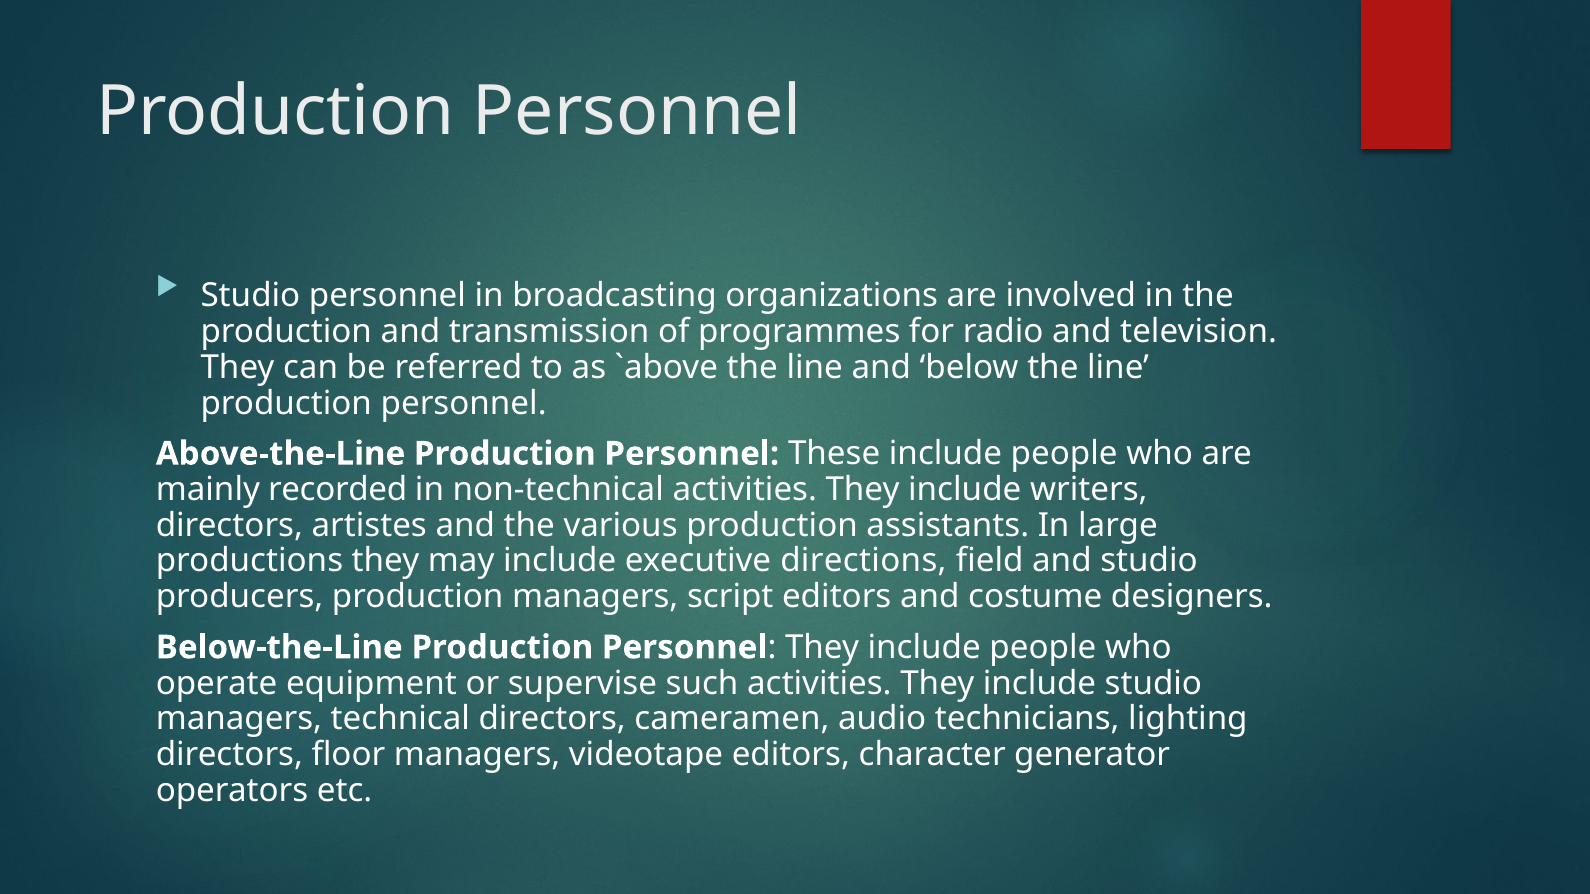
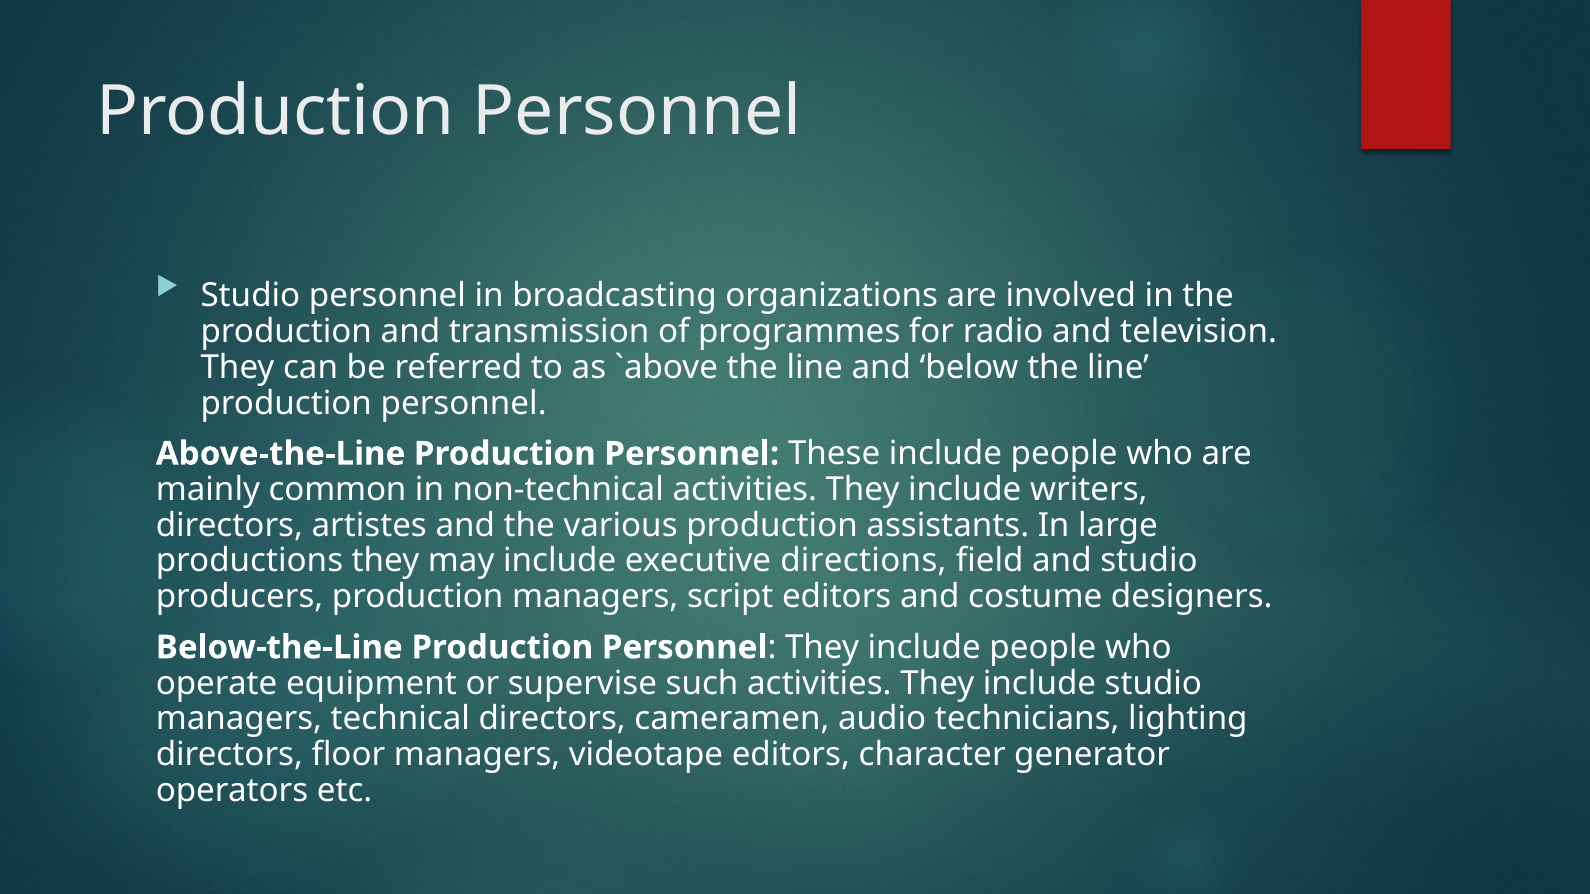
recorded: recorded -> common (337, 490)
